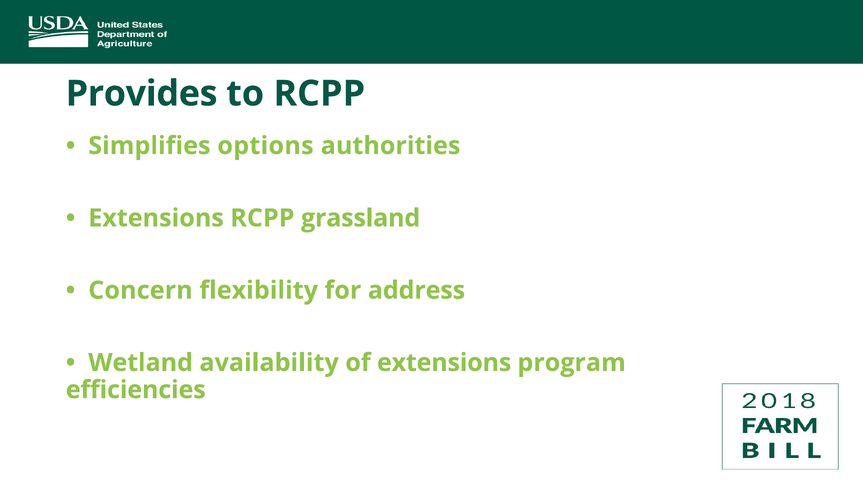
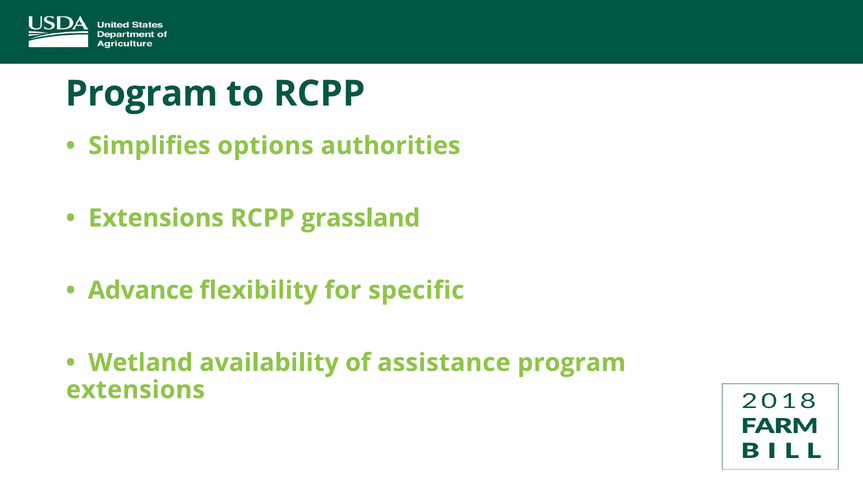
Provides: Provides -> Program (142, 94)
Concern: Concern -> Advance (141, 291)
address: address -> specific (416, 291)
of extensions: extensions -> assistance (444, 363)
efficiencies: efficiencies -> extensions (136, 390)
